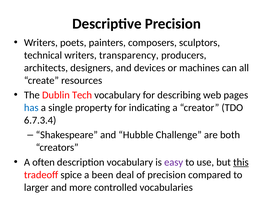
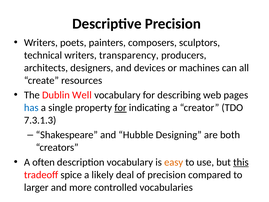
Tech: Tech -> Well (82, 95)
for underline: none -> present (121, 108)
6.7.3.4: 6.7.3.4 -> 7.3.1.3 (40, 120)
Challenge: Challenge -> Designing (179, 135)
easy colour: purple -> orange (174, 162)
been: been -> likely (103, 175)
